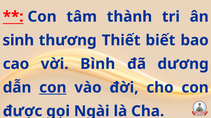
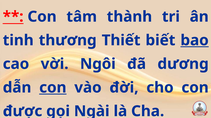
sinh: sinh -> tinh (18, 41)
bao underline: none -> present (195, 41)
Bình: Bình -> Ngôi (98, 64)
